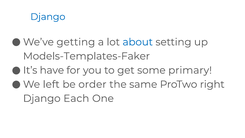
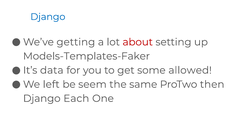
about colour: blue -> red (138, 42)
have: have -> data (52, 70)
primary: primary -> allowed (190, 70)
order: order -> seem (92, 84)
right: right -> then (212, 84)
